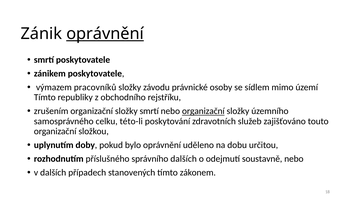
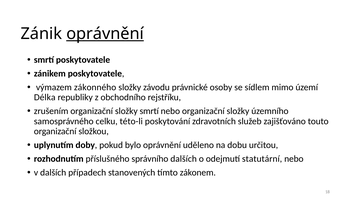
pracovníků: pracovníků -> zákonného (95, 87)
Tímto: Tímto -> Délka (45, 97)
organizační underline: present -> none (203, 111)
soustavně: soustavně -> statutární (262, 159)
